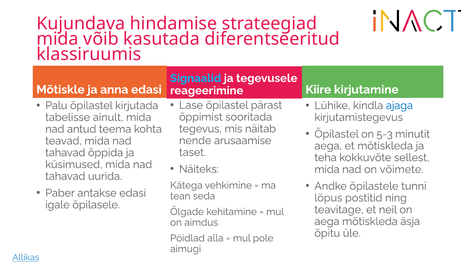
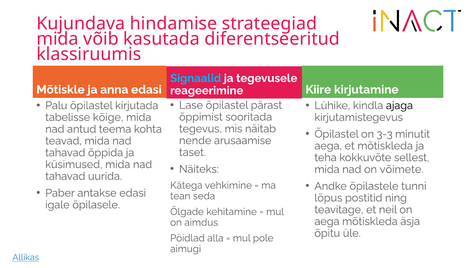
ajaga colour: blue -> black (399, 105)
ainult: ainult -> kõige (108, 117)
5-3: 5-3 -> 3-3 (385, 134)
